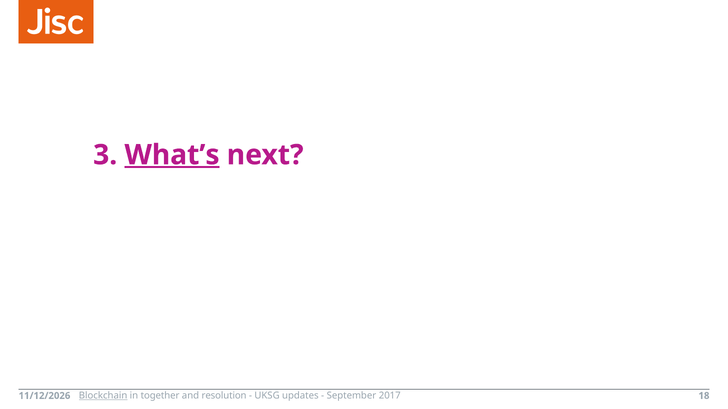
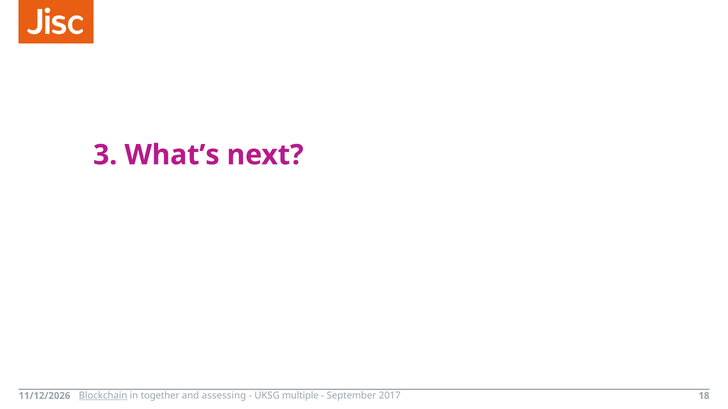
What’s underline: present -> none (172, 155)
resolution: resolution -> assessing (224, 396)
updates: updates -> multiple (300, 396)
